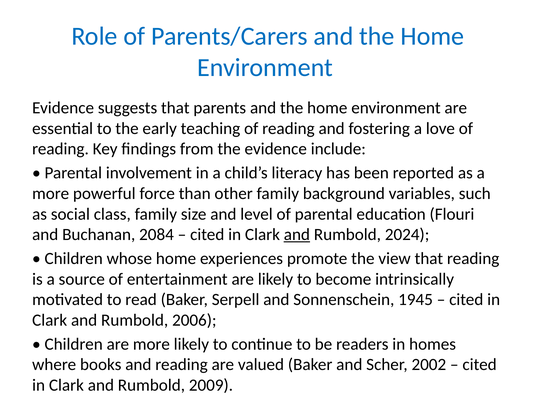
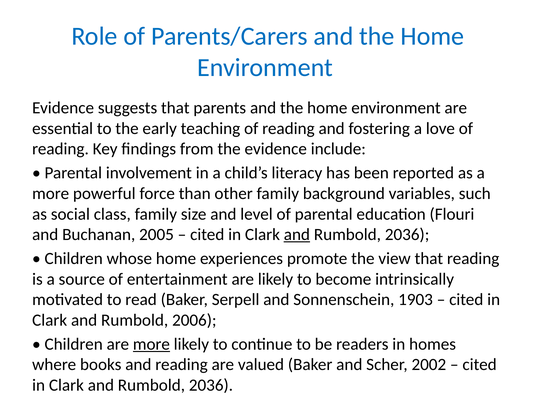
2084: 2084 -> 2005 (156, 235)
2024: 2024 -> 2036 (407, 235)
1945: 1945 -> 1903 (416, 300)
more underline: none -> present (151, 344)
2009: 2009 -> 2036 (211, 385)
